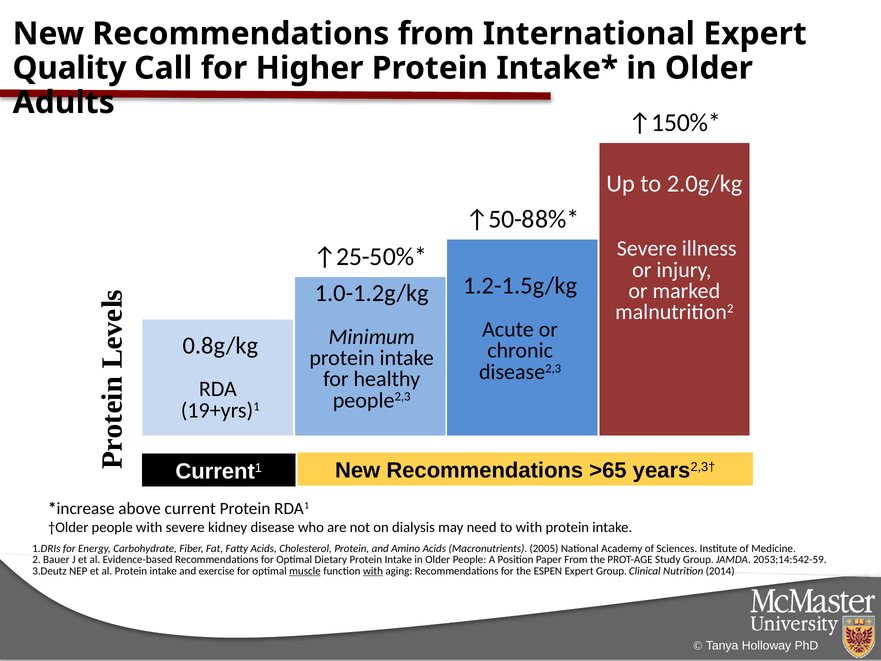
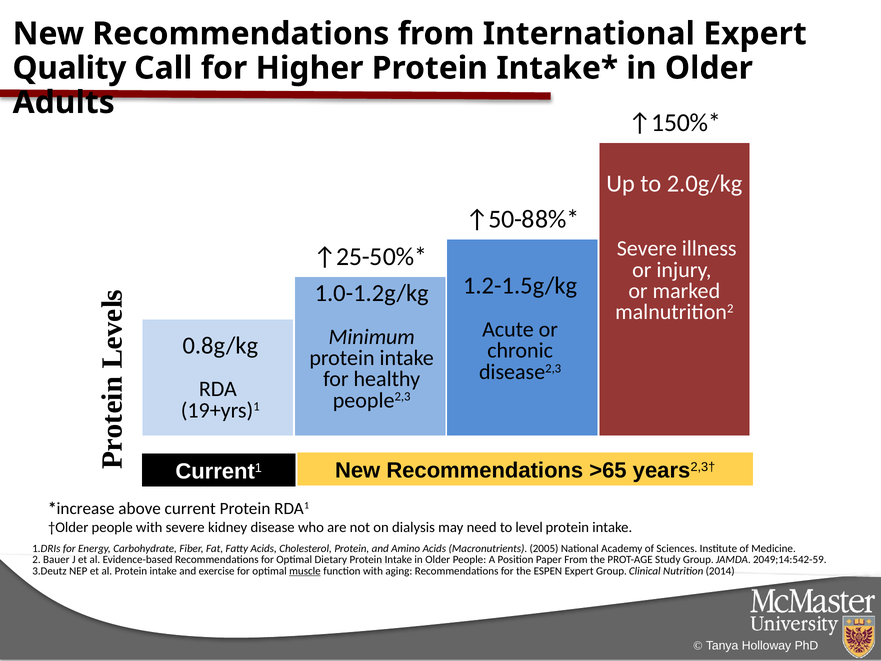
to with: with -> level (529, 527)
2053;14:542-59: 2053;14:542-59 -> 2049;14:542-59 (790, 559)
with underline: present -> none (373, 571)
